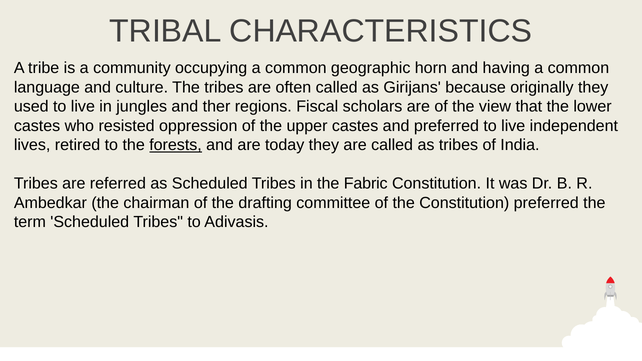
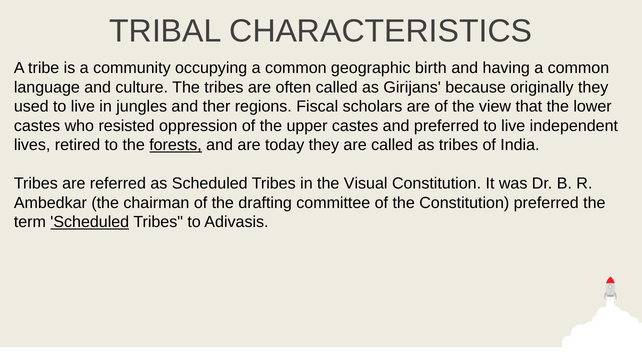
horn: horn -> birth (431, 68)
Fabric: Fabric -> Visual (366, 184)
Scheduled underline: none -> present (90, 222)
